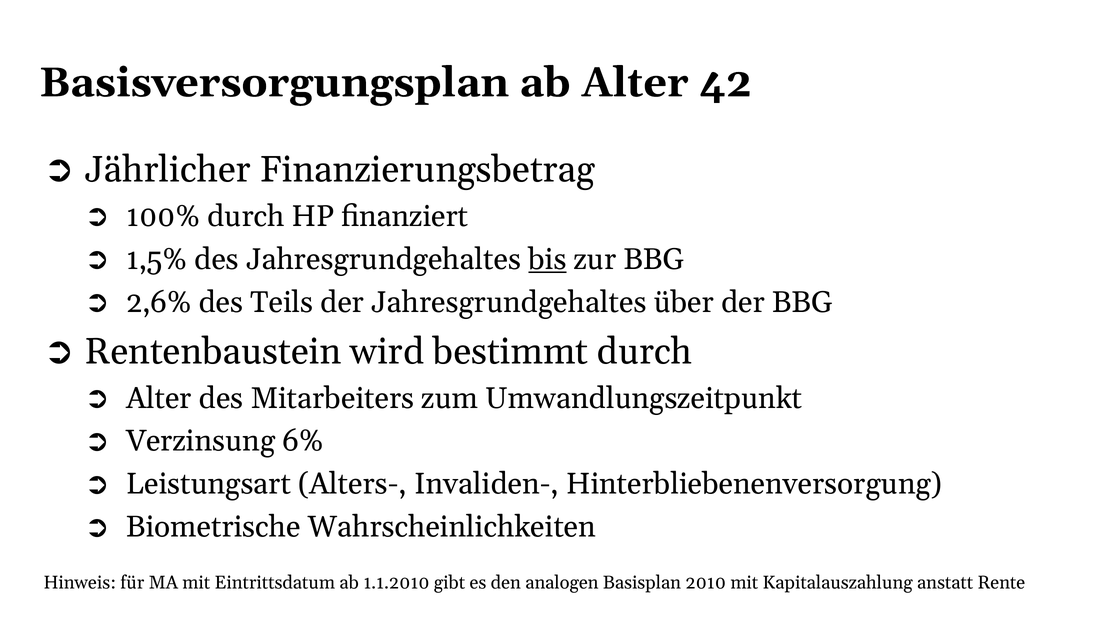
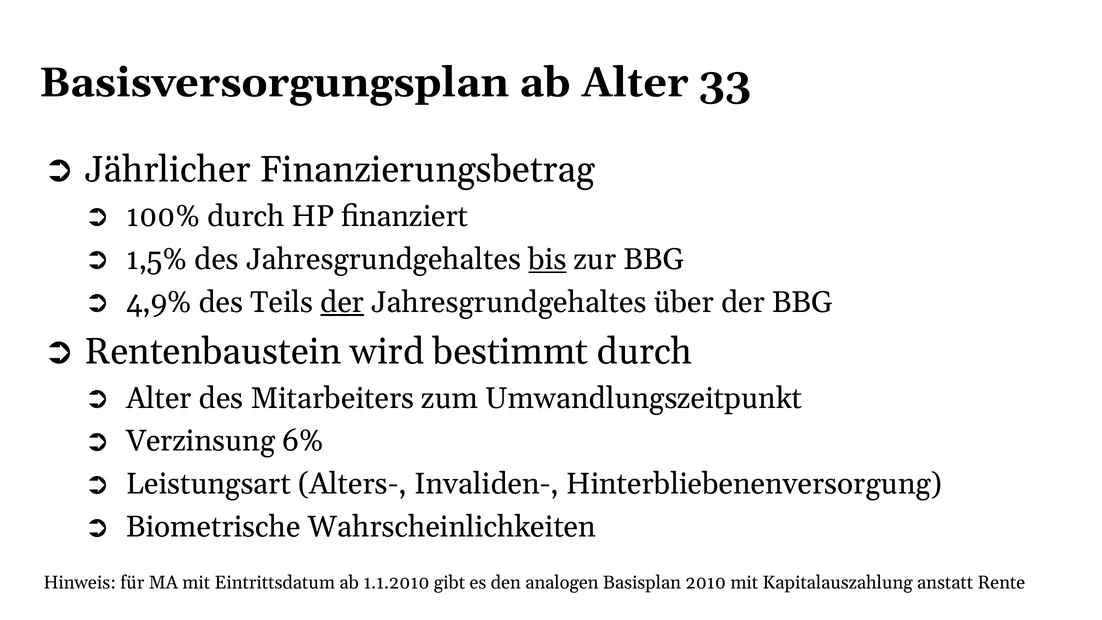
42: 42 -> 33 (725, 83)
2,6%: 2,6% -> 4,9% (159, 302)
der underline: none -> present (342, 302)
